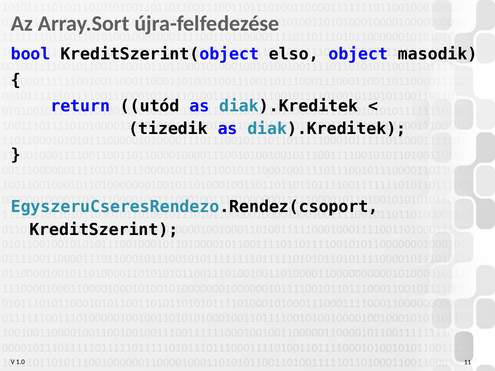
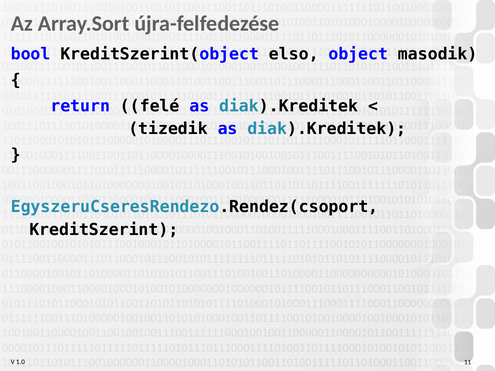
utód: utód -> felé (150, 106)
